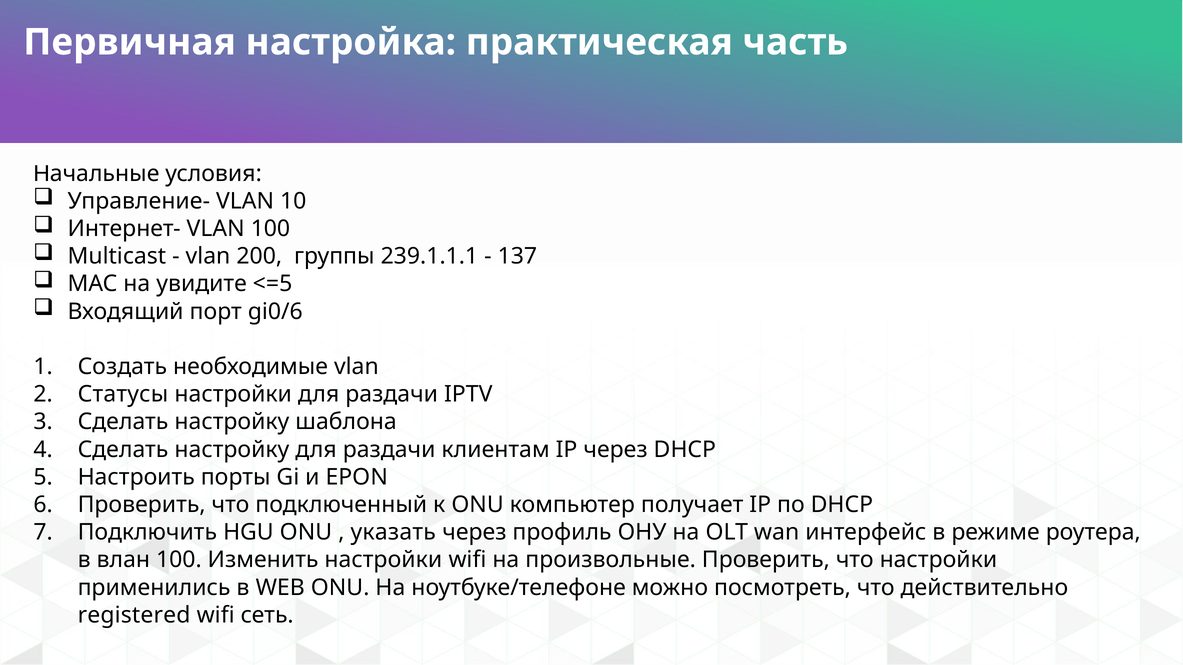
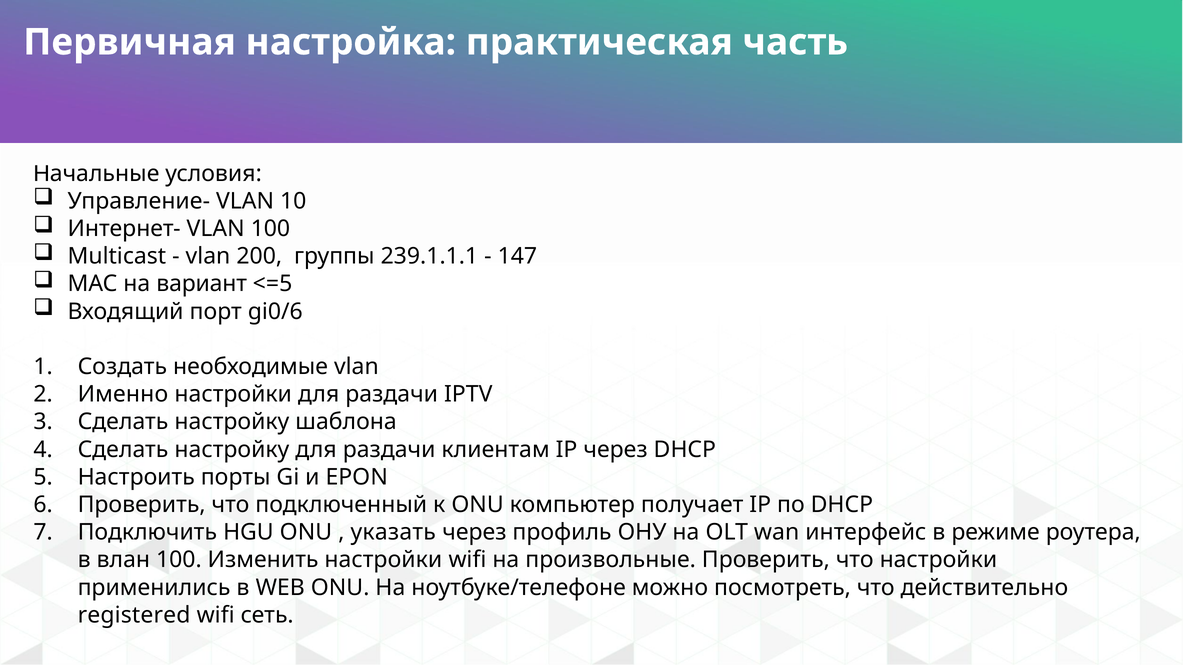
137: 137 -> 147 (517, 256)
увидите: увидите -> вариант (202, 284)
Статусы: Статусы -> Именно (123, 395)
